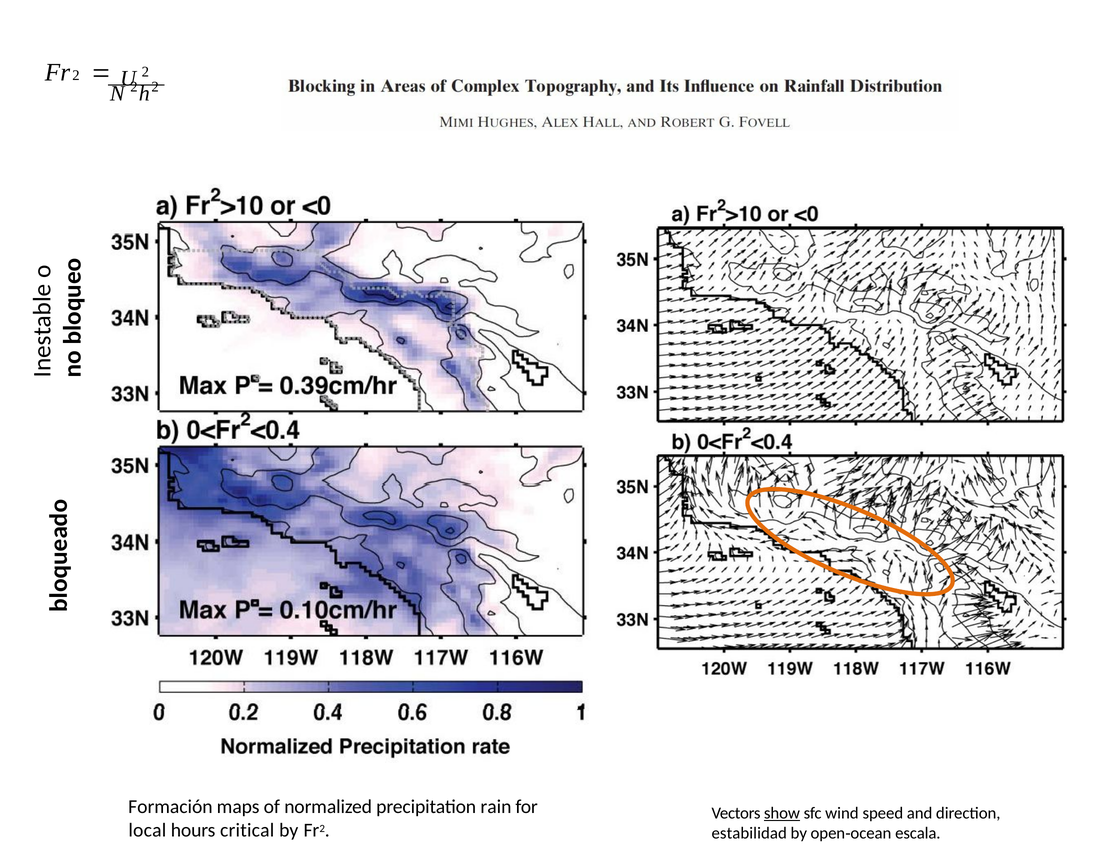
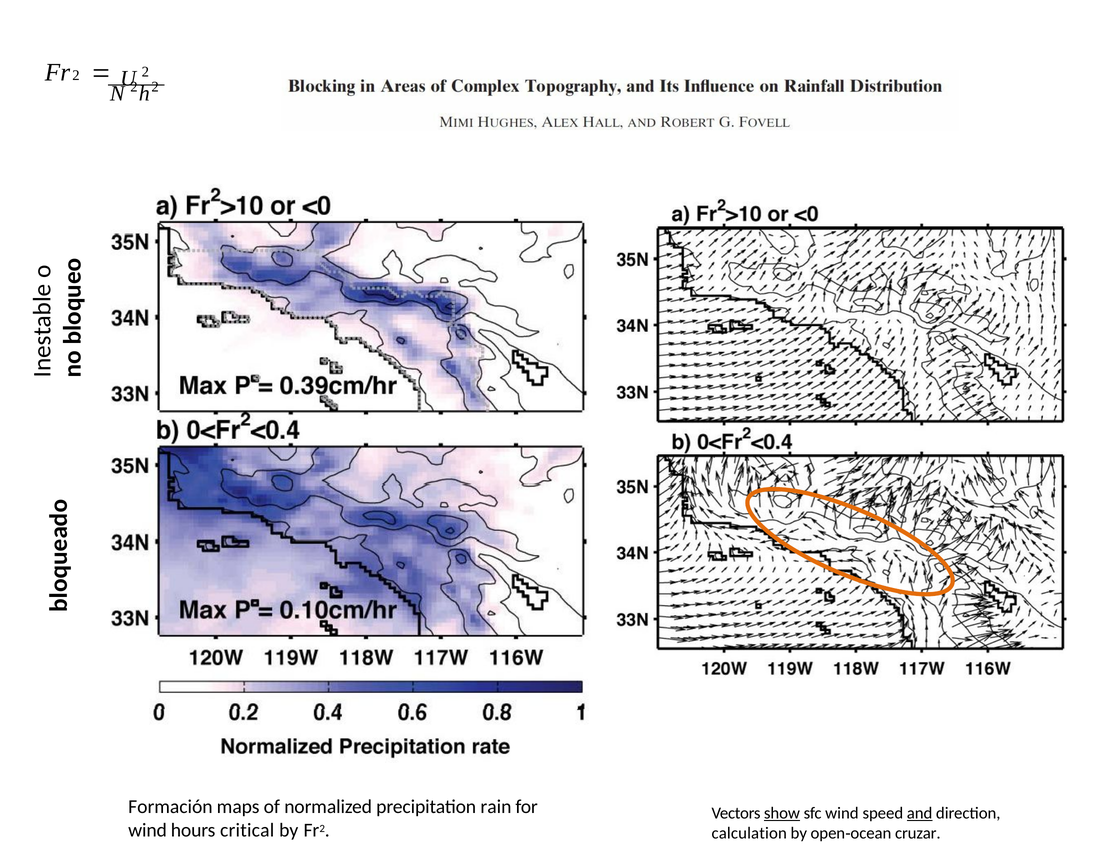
and underline: none -> present (920, 813)
local: local -> wind (148, 830)
estabilidad: estabilidad -> calculation (749, 833)
escala: escala -> cruzar (918, 833)
